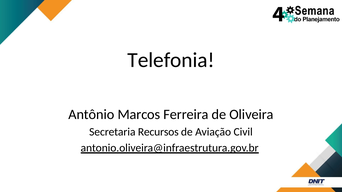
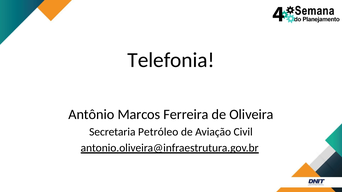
Recursos: Recursos -> Petróleo (158, 132)
